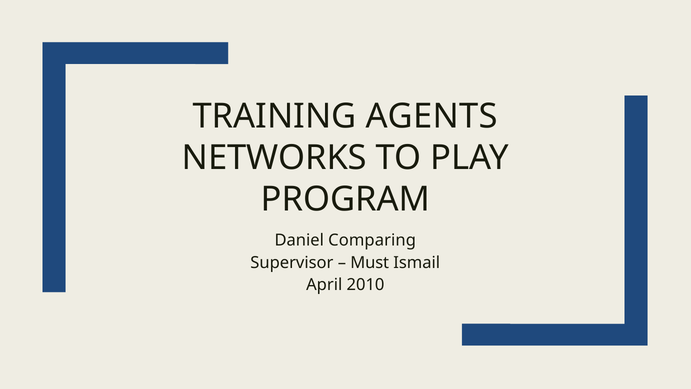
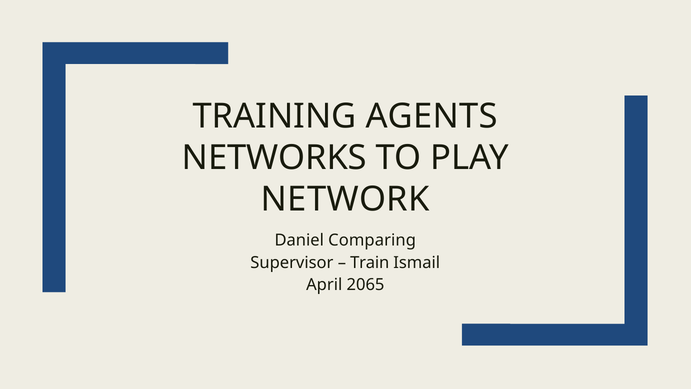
PROGRAM: PROGRAM -> NETWORK (345, 199)
Must: Must -> Train (370, 262)
2010: 2010 -> 2065 (366, 285)
